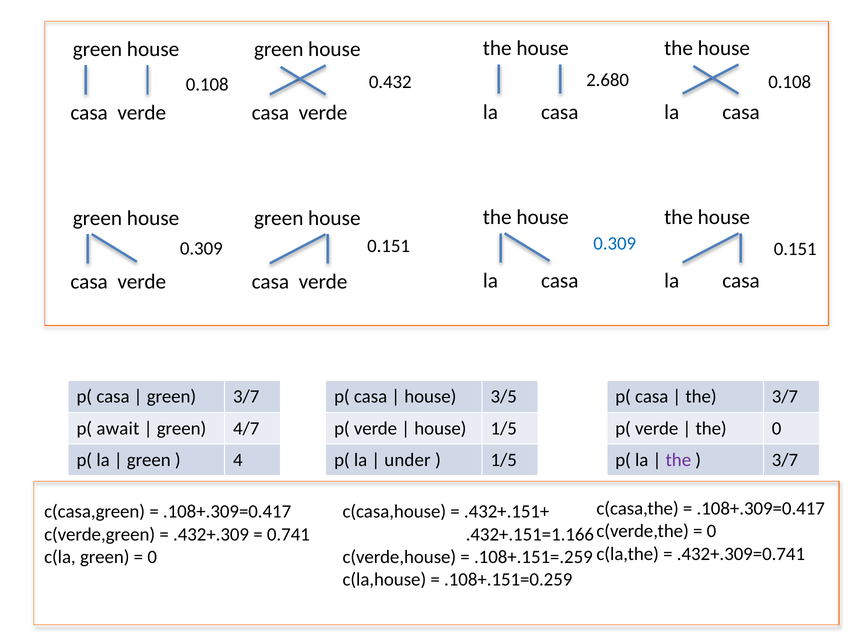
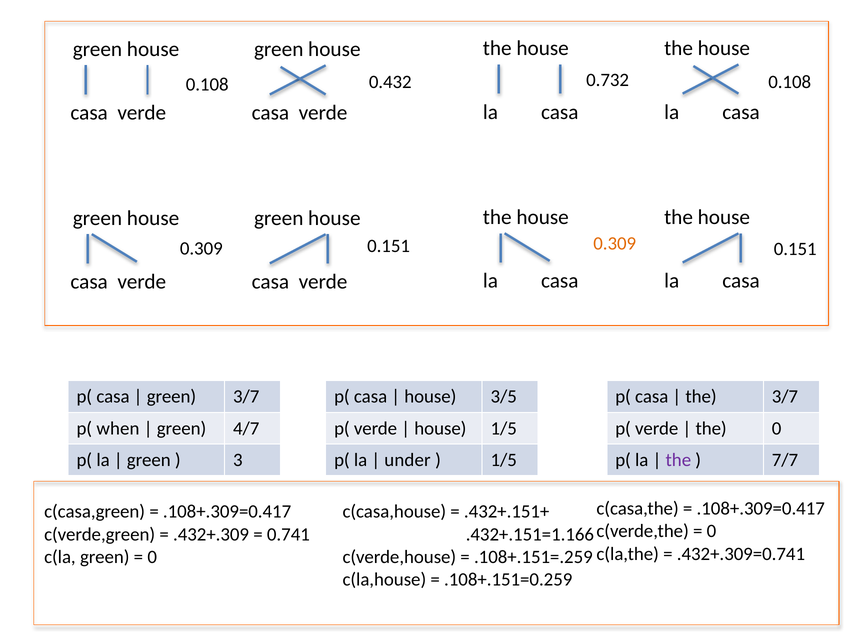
2.680: 2.680 -> 0.732 (608, 80)
0.309 colour: blue -> orange (615, 244)
await: await -> when (118, 429)
4: 4 -> 3 (238, 460)
3/7: 3/7 -> 7/7 (785, 460)
